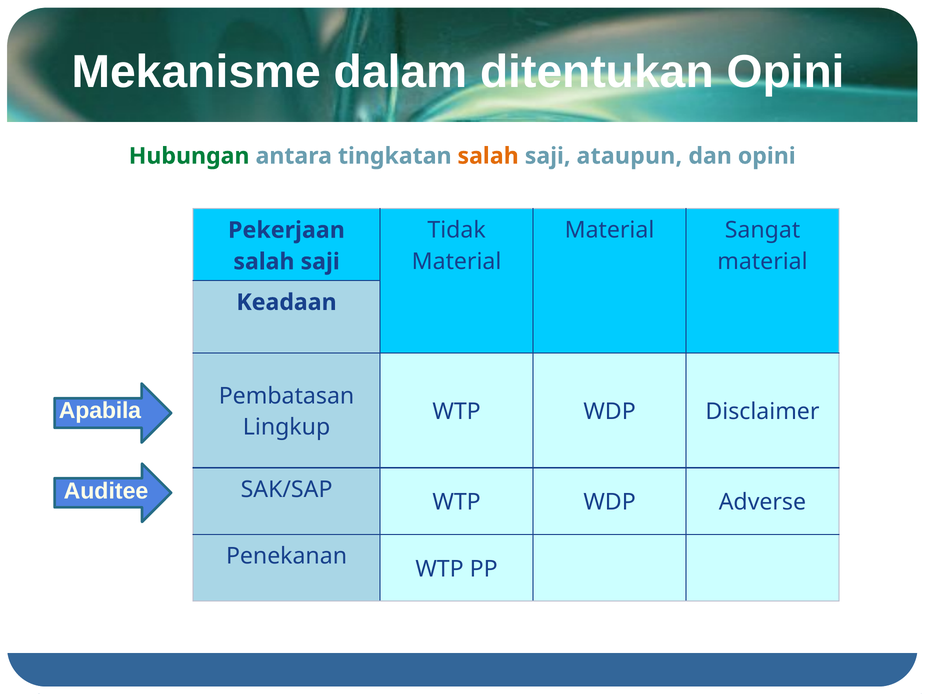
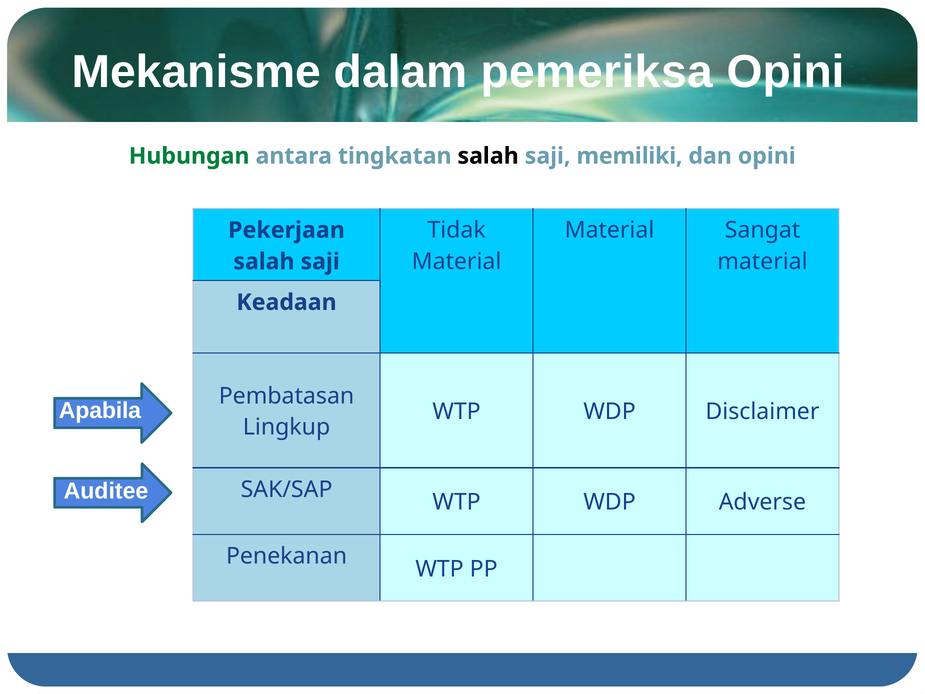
ditentukan: ditentukan -> pemeriksa (597, 72)
salah colour: orange -> black (488, 156)
ataupun: ataupun -> memiliki (630, 156)
